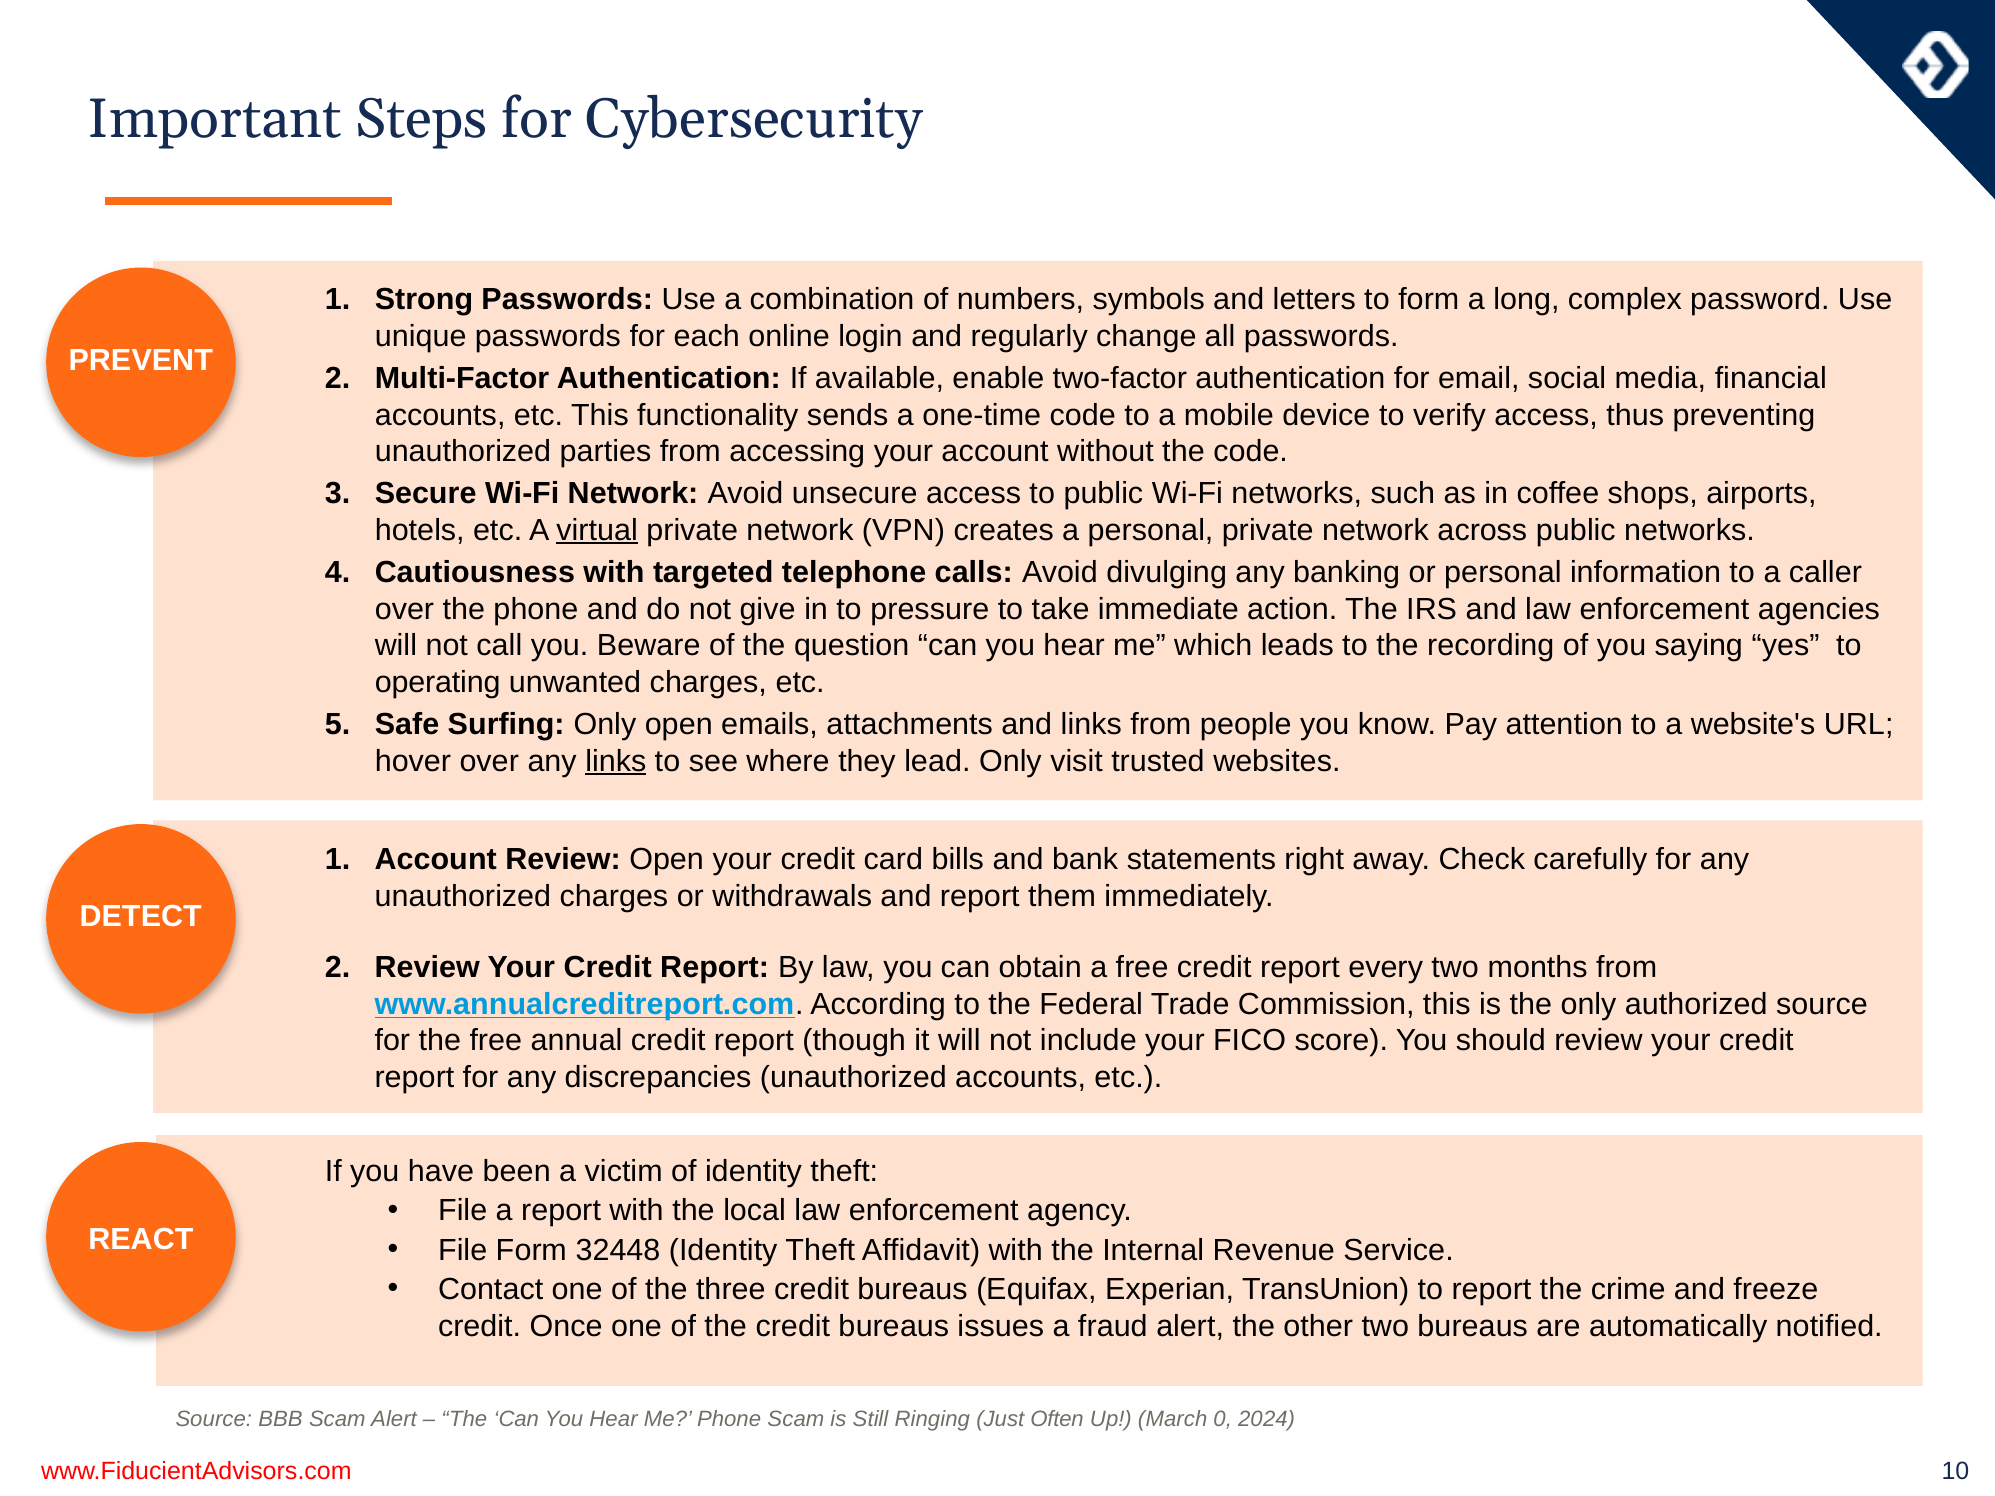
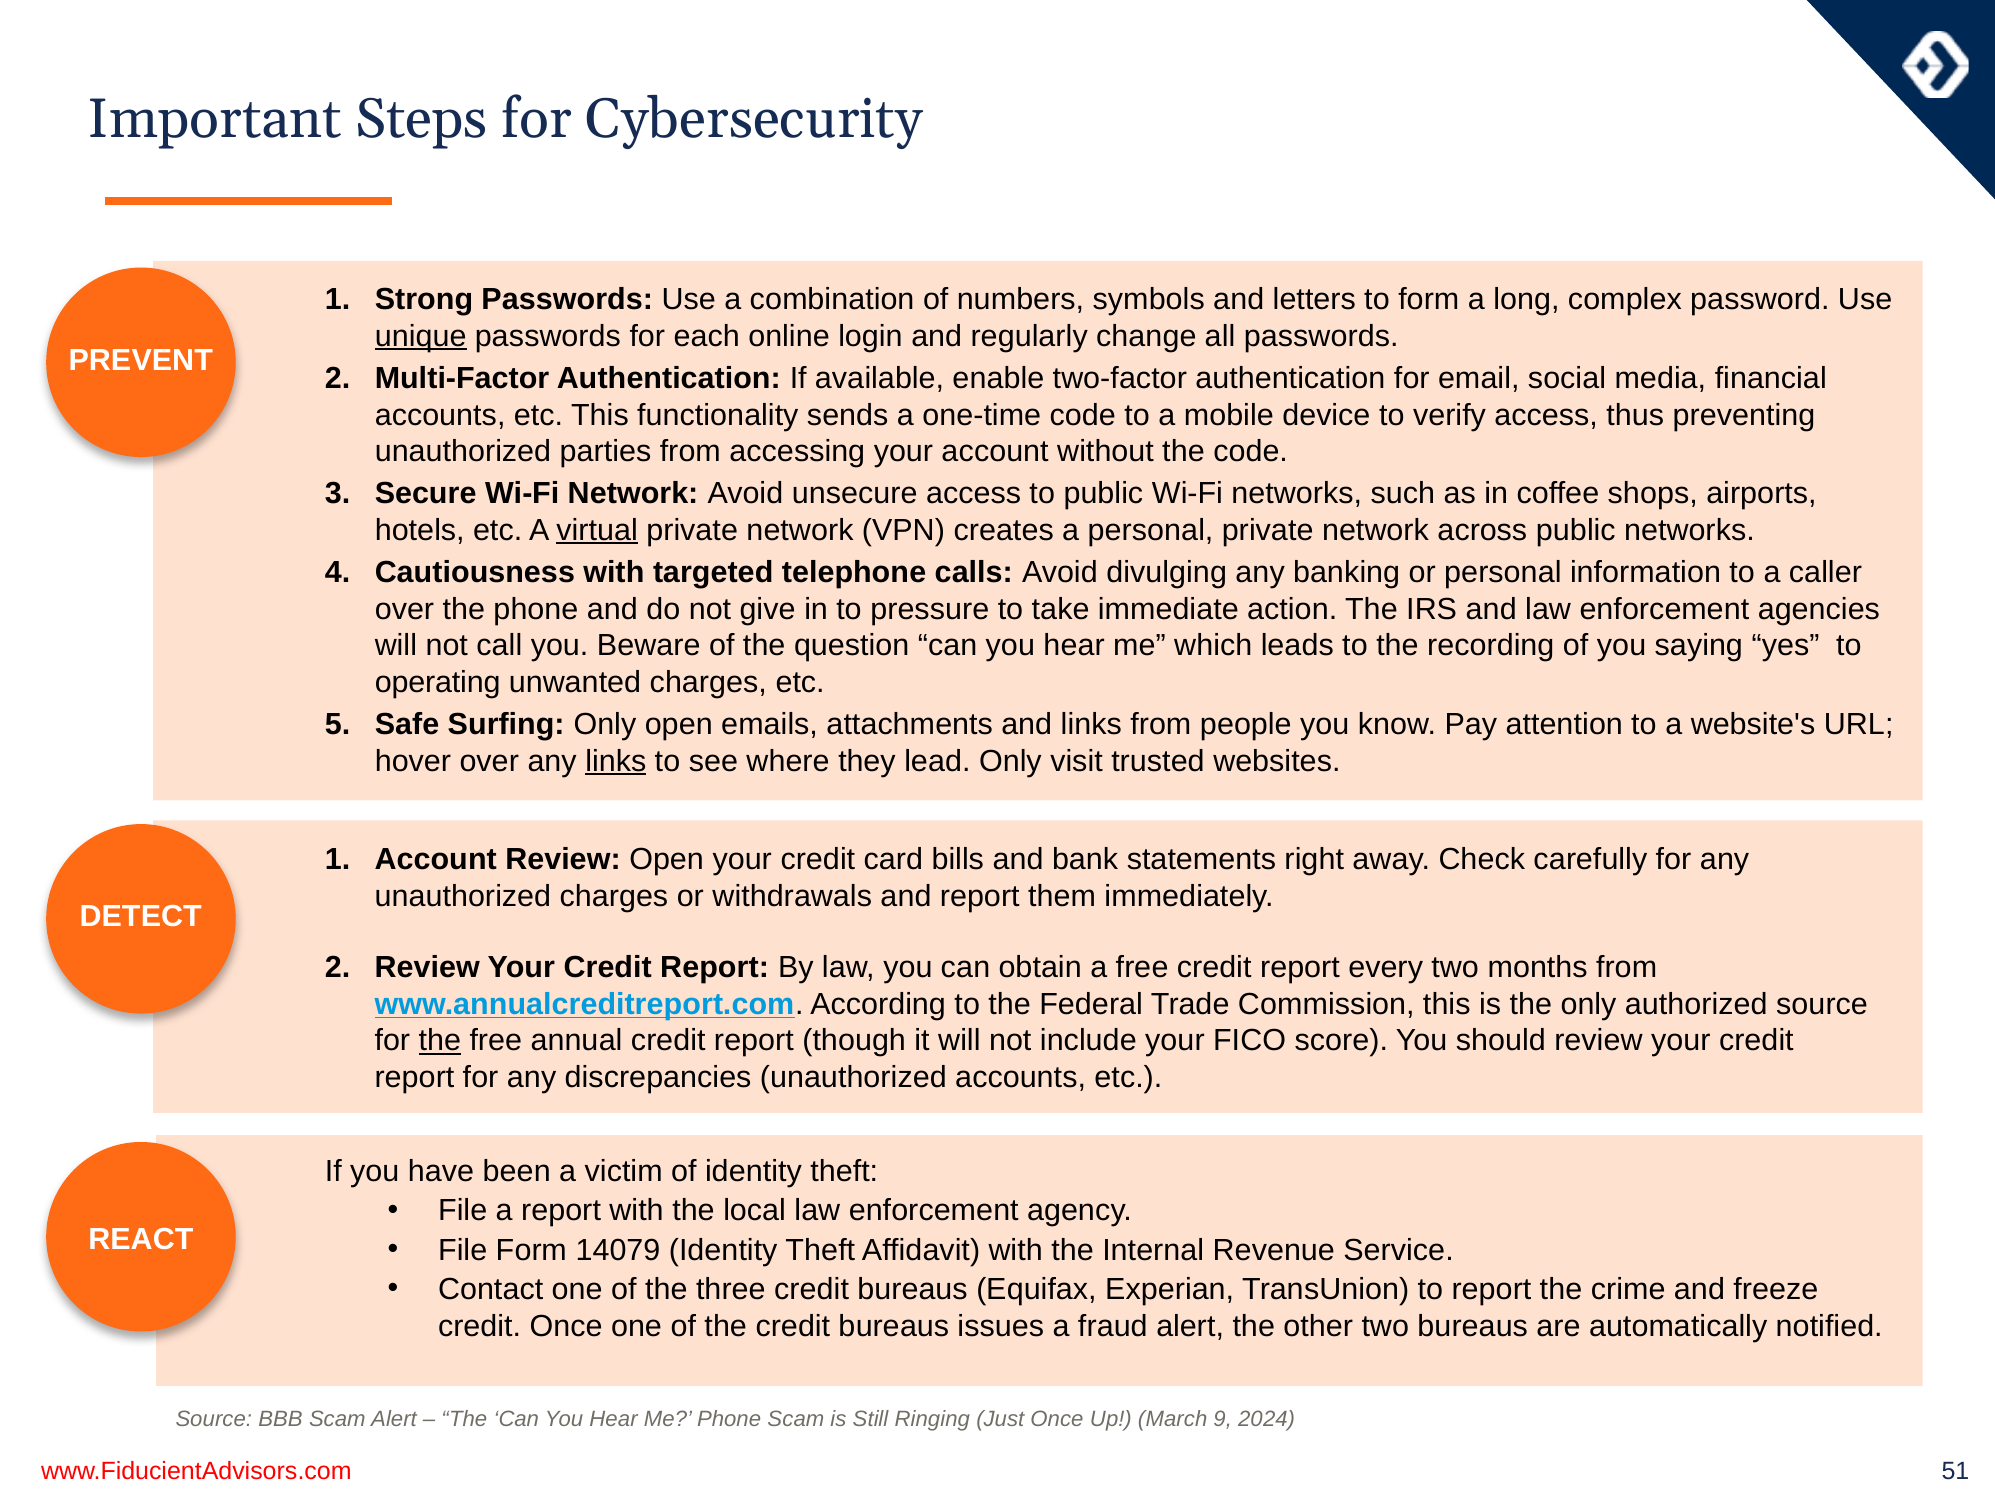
unique underline: none -> present (421, 336)
the underline: none -> present (440, 1041)
32448: 32448 -> 14079 (618, 1250)
Just Often: Often -> Once (1057, 1419)
0: 0 -> 9 (1223, 1419)
10: 10 -> 51 (1955, 1471)
